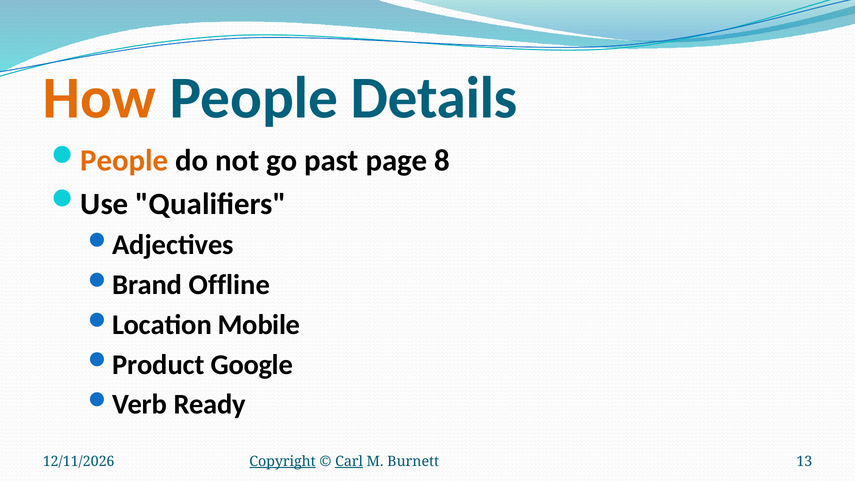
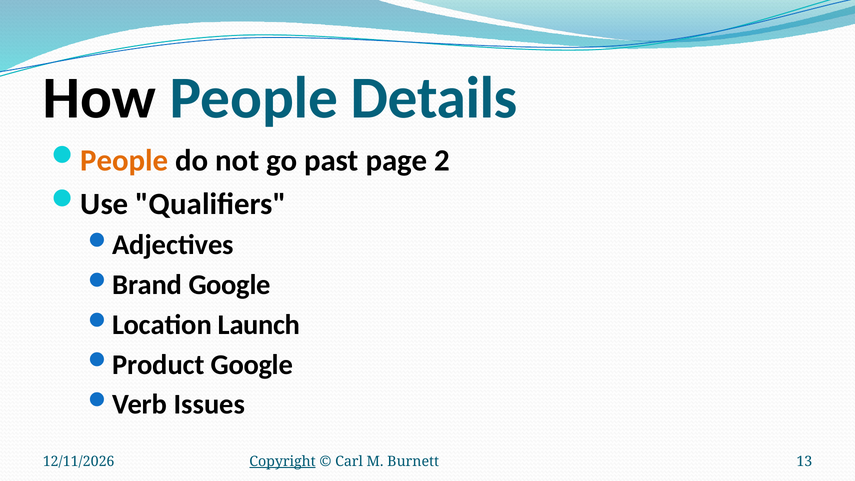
How colour: orange -> black (99, 98)
8: 8 -> 2 (442, 161)
Offline: Offline -> Google (230, 285)
Mobile: Mobile -> Launch (259, 325)
Ready: Ready -> Issues (209, 404)
Carl underline: present -> none (349, 461)
